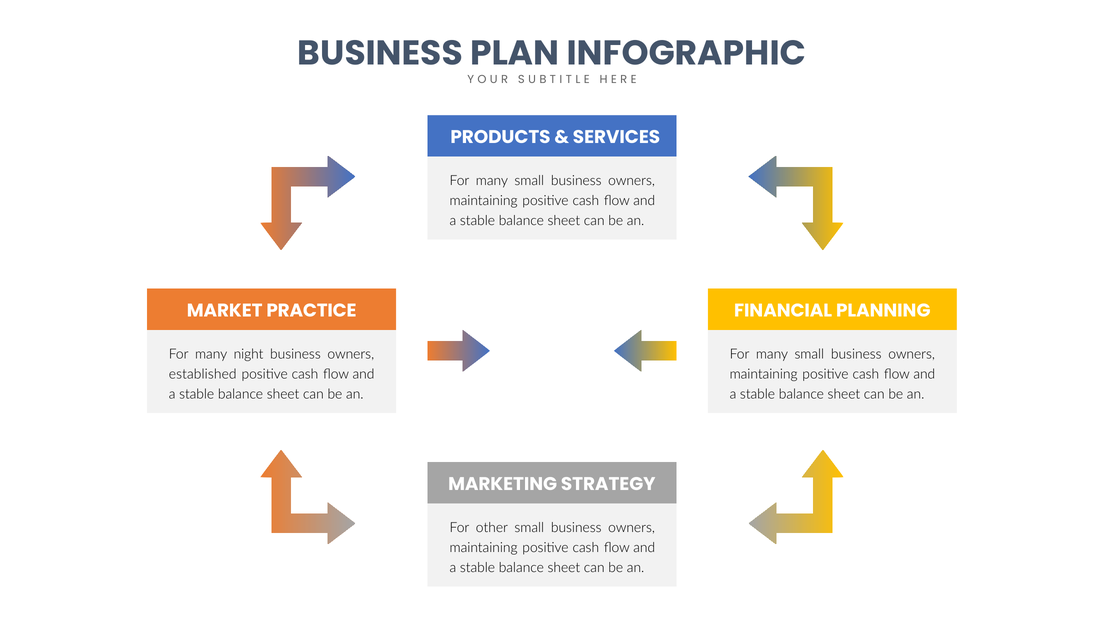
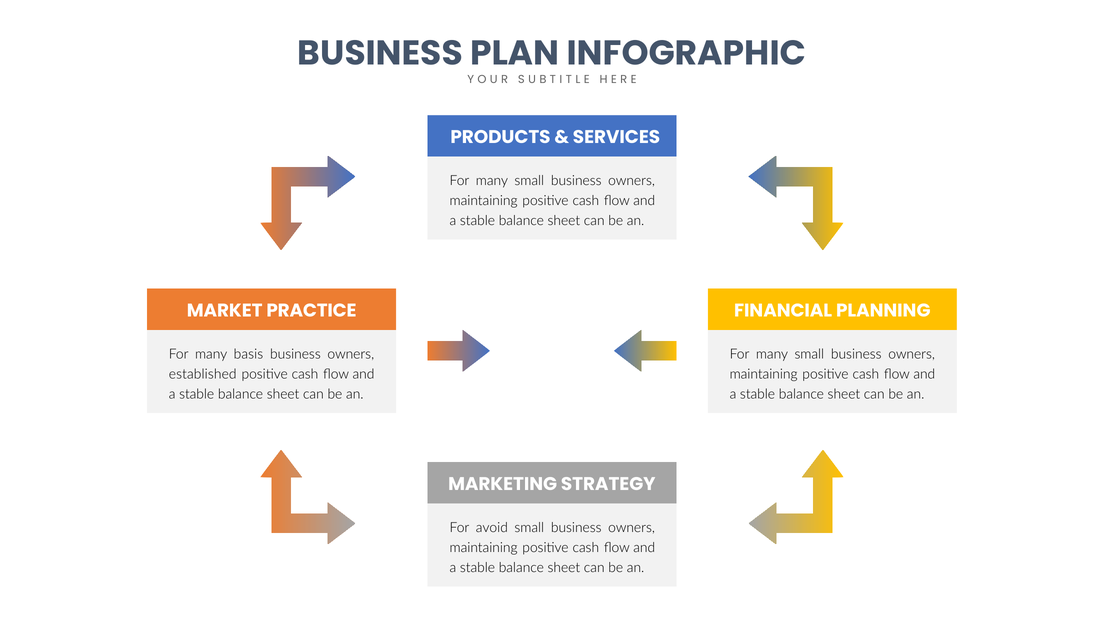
night: night -> basis (248, 354)
other: other -> avoid (492, 528)
